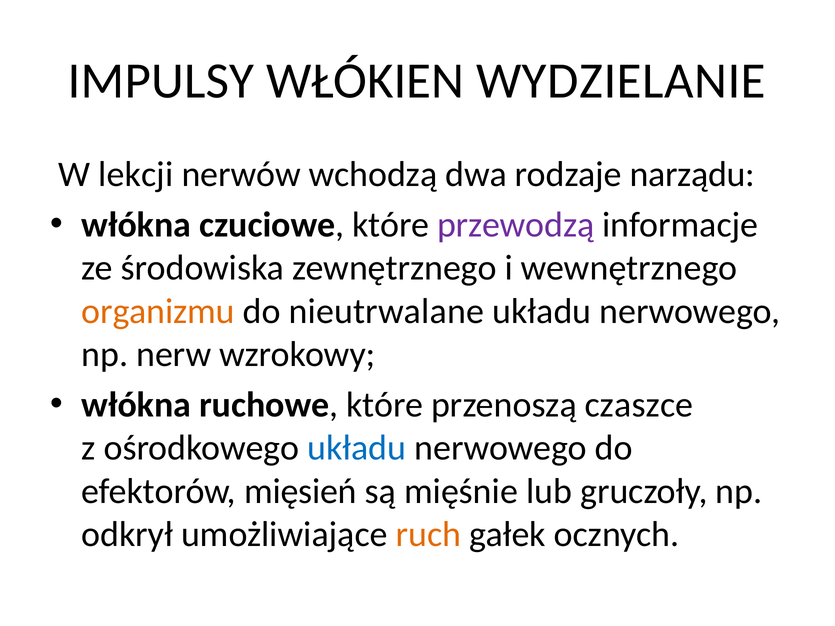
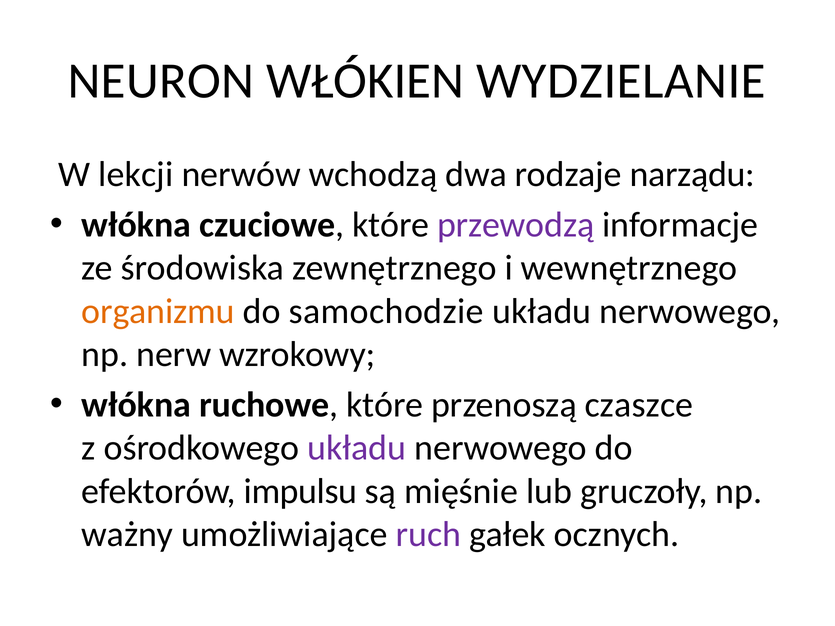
IMPULSY: IMPULSY -> NEURON (161, 81)
nieutrwalane: nieutrwalane -> samochodzie (386, 311)
układu colour: blue -> purple (357, 448)
mięsień: mięsień -> impulsu (301, 491)
odkrył: odkrył -> ważny (127, 535)
ruch colour: orange -> purple (428, 535)
